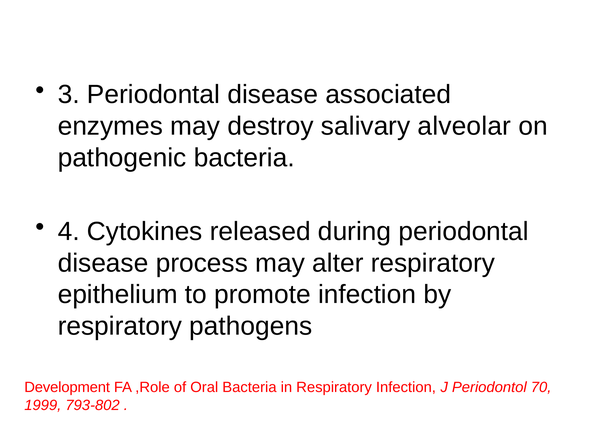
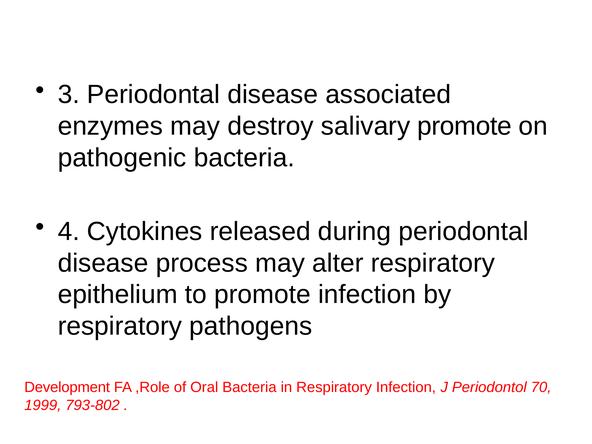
salivary alveolar: alveolar -> promote (464, 126)
